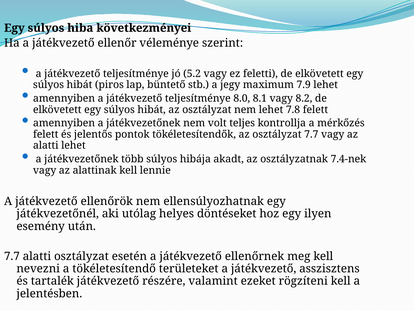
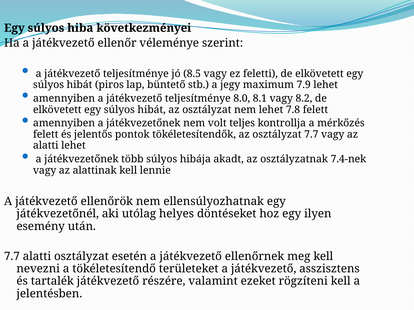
5.2: 5.2 -> 8.5 (192, 74)
